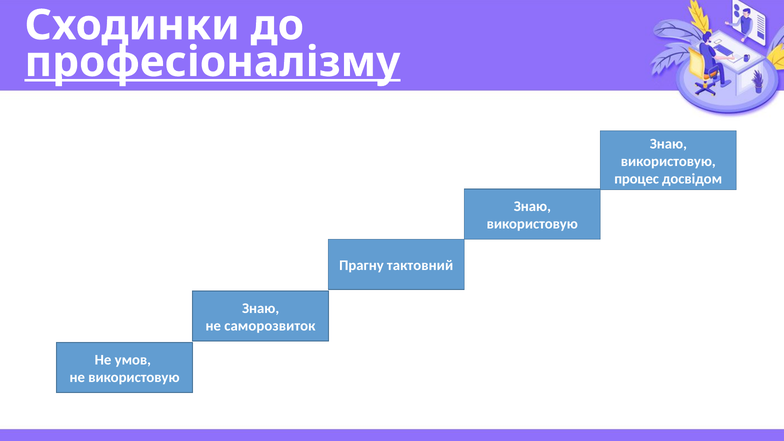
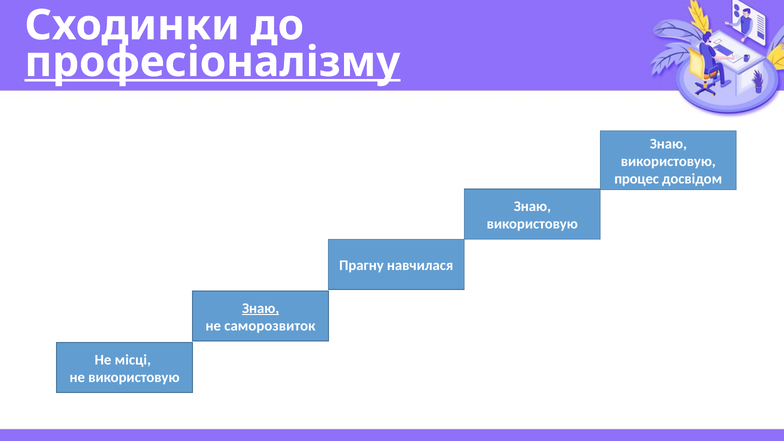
тактовний: тактовний -> навчилася (420, 265)
Знаю underline: none -> present (261, 308)
умов: умов -> місці (133, 360)
